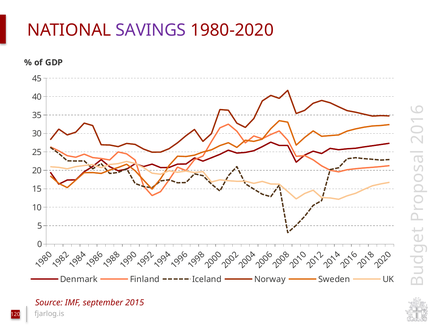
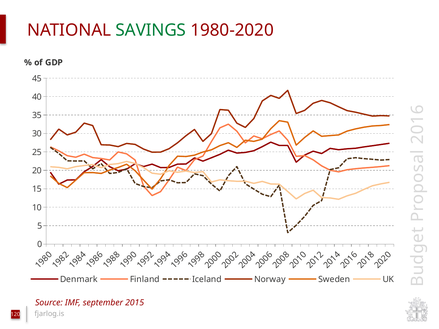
SAVINGS colour: purple -> green (151, 30)
